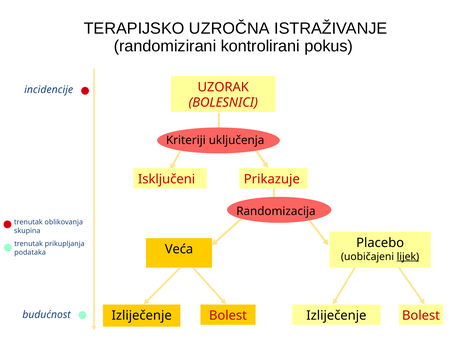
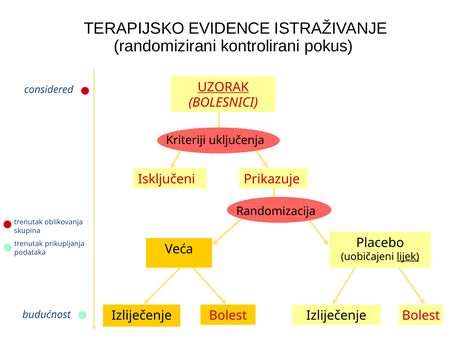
UZROČNA: UZROČNA -> EVIDENCE (229, 28)
UZORAK underline: none -> present (223, 87)
incidencije: incidencije -> considered (49, 90)
